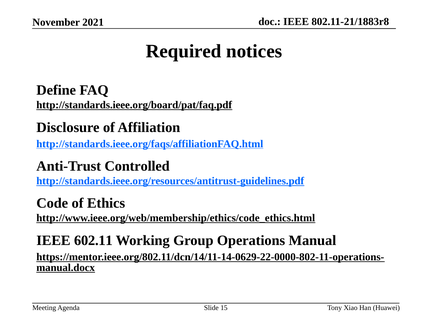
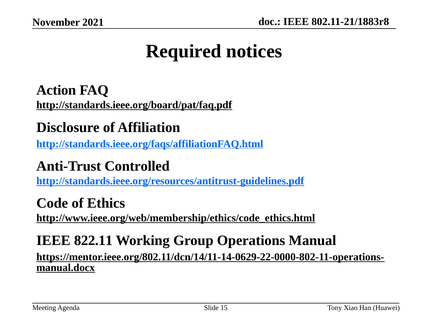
Define: Define -> Action (56, 90)
602.11: 602.11 -> 822.11 (93, 240)
